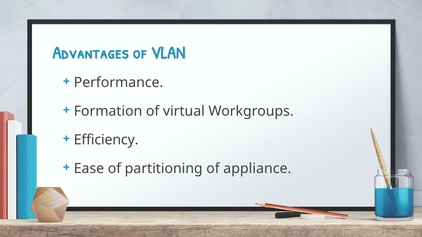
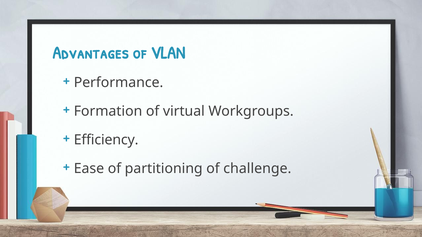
appliance: appliance -> challenge (257, 169)
